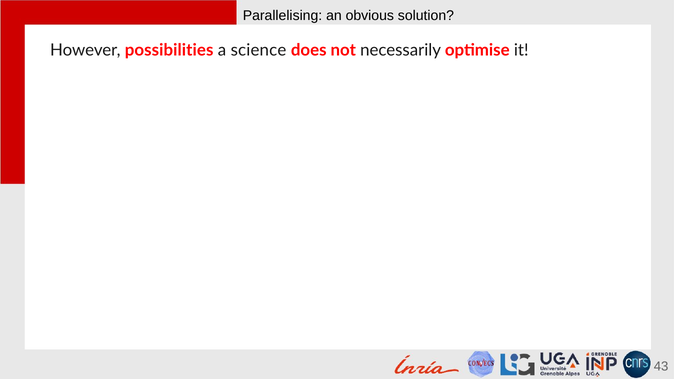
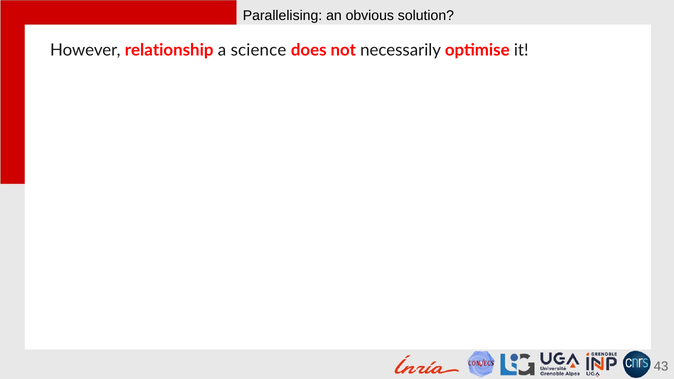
possibilities: possibilities -> relationship (169, 50)
